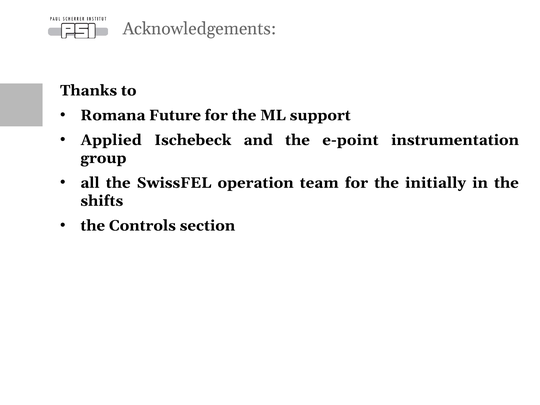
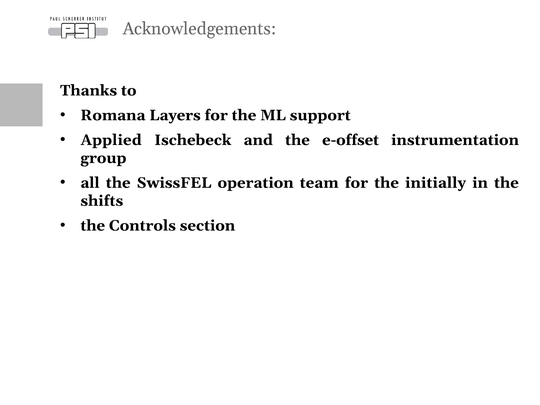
Future: Future -> Layers (175, 115)
e-point: e-point -> e-offset (351, 140)
